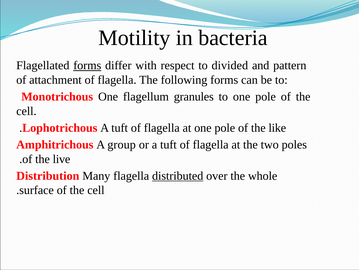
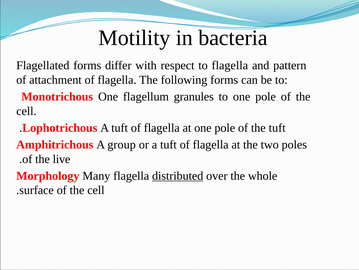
forms underline: present -> none (87, 65)
to divided: divided -> flagella (230, 65)
the like: like -> tuft (277, 127)
Distribution: Distribution -> Morphology (48, 175)
